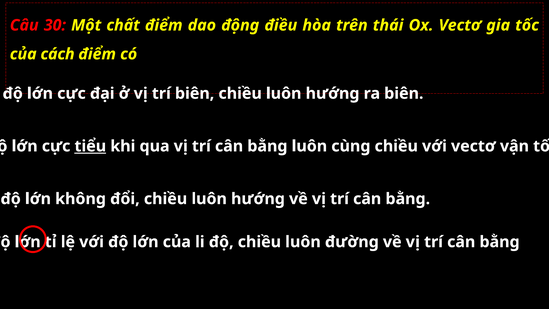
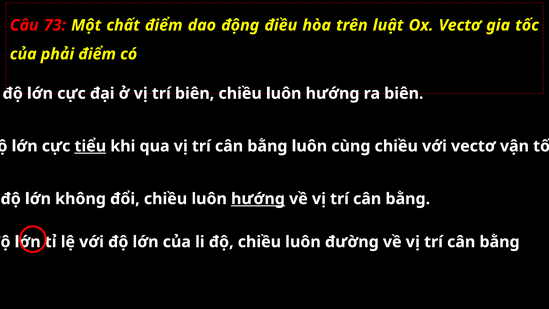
30: 30 -> 73 (55, 25)
thái: thái -> luật (388, 25)
cách: cách -> phải (57, 54)
hướng underline: none -> present (258, 199)
